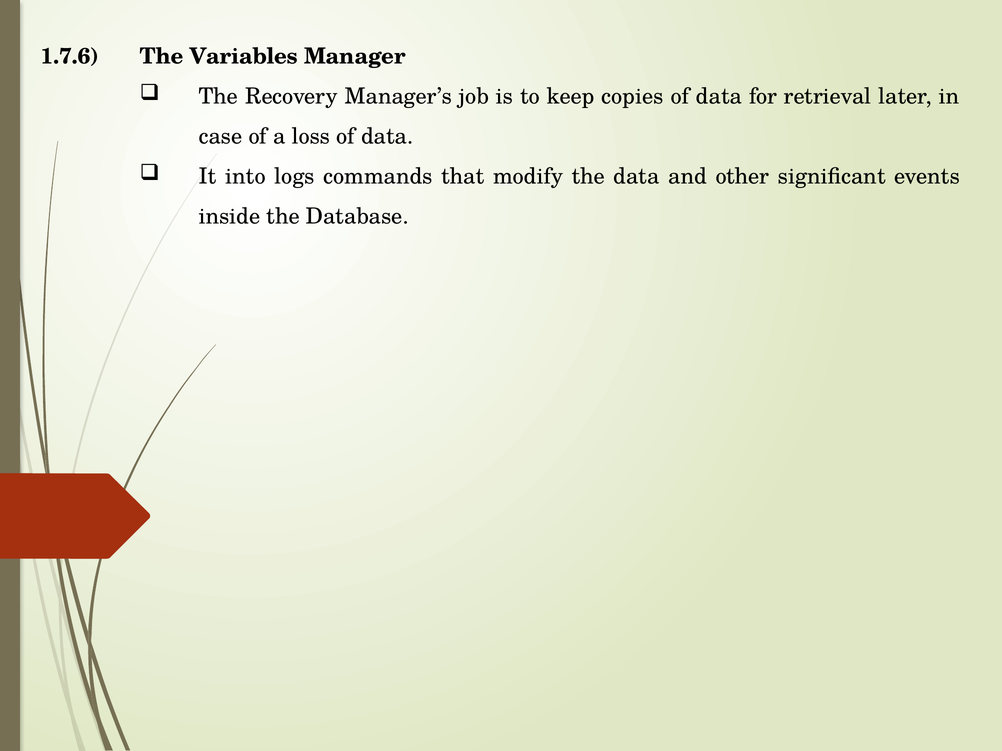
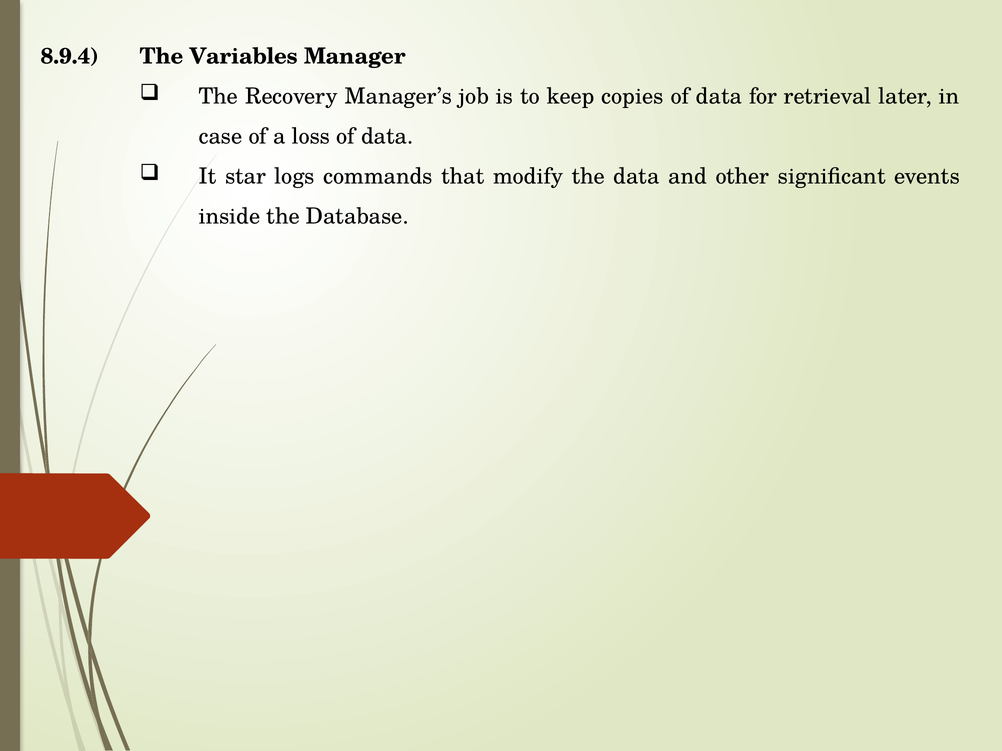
1.7.6: 1.7.6 -> 8.9.4 (70, 57)
into: into -> star (245, 177)
